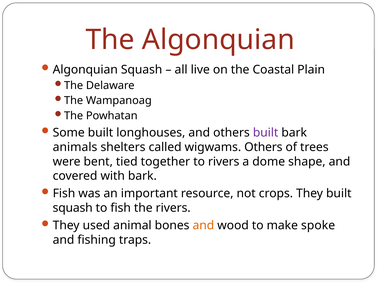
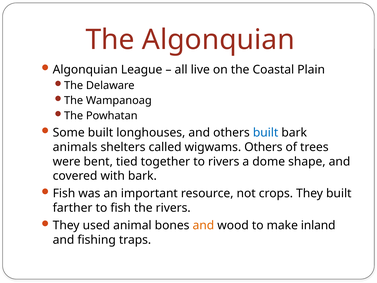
Algonquian Squash: Squash -> League (142, 70)
built colour: purple -> blue (266, 133)
squash: squash -> farther (73, 208)
spoke: spoke -> inland (318, 225)
